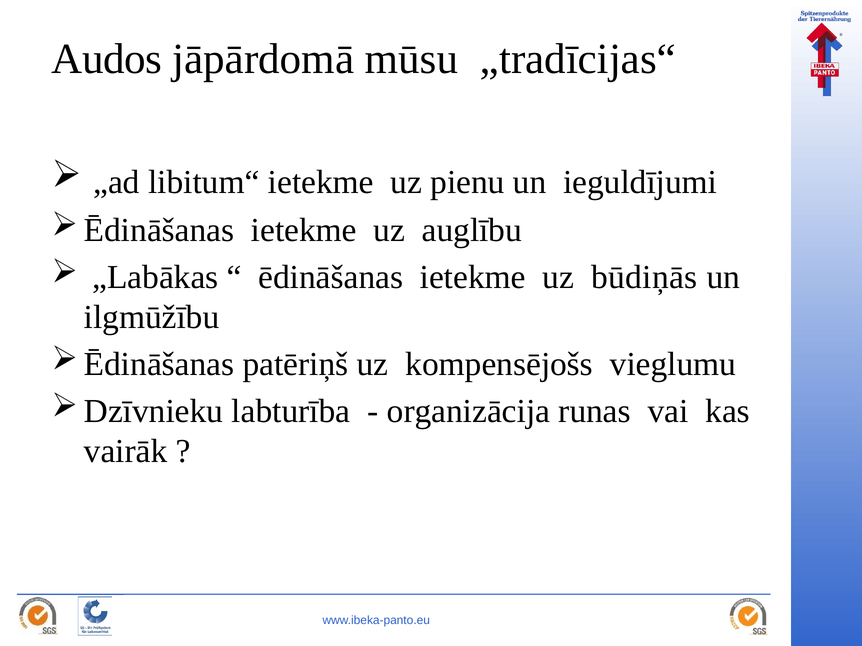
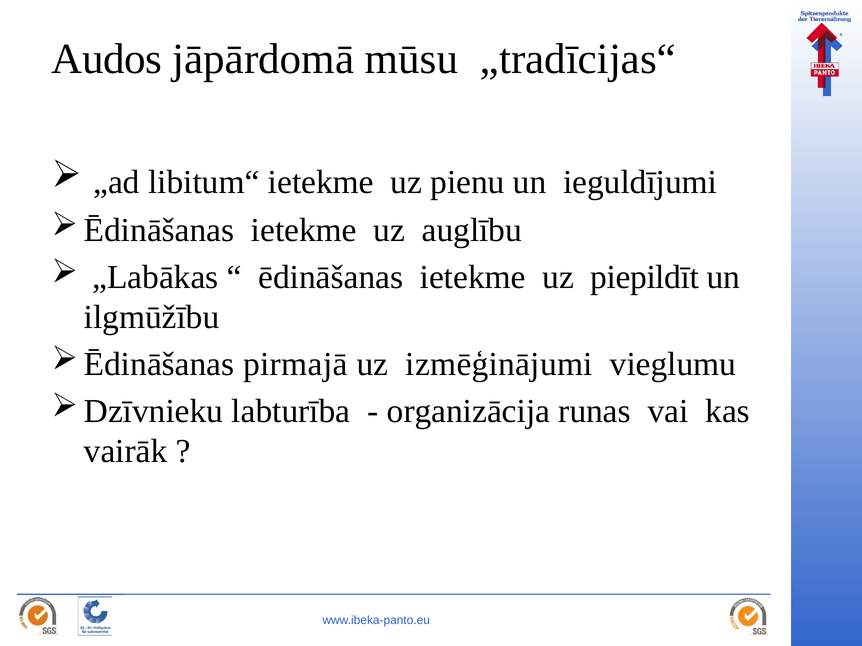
būdiņās: būdiņās -> piepildīt (645, 277)
patēriņš: patēriņš -> pirmajā (295, 364)
kompensējošs: kompensējošs -> izmēģinājumi (499, 364)
